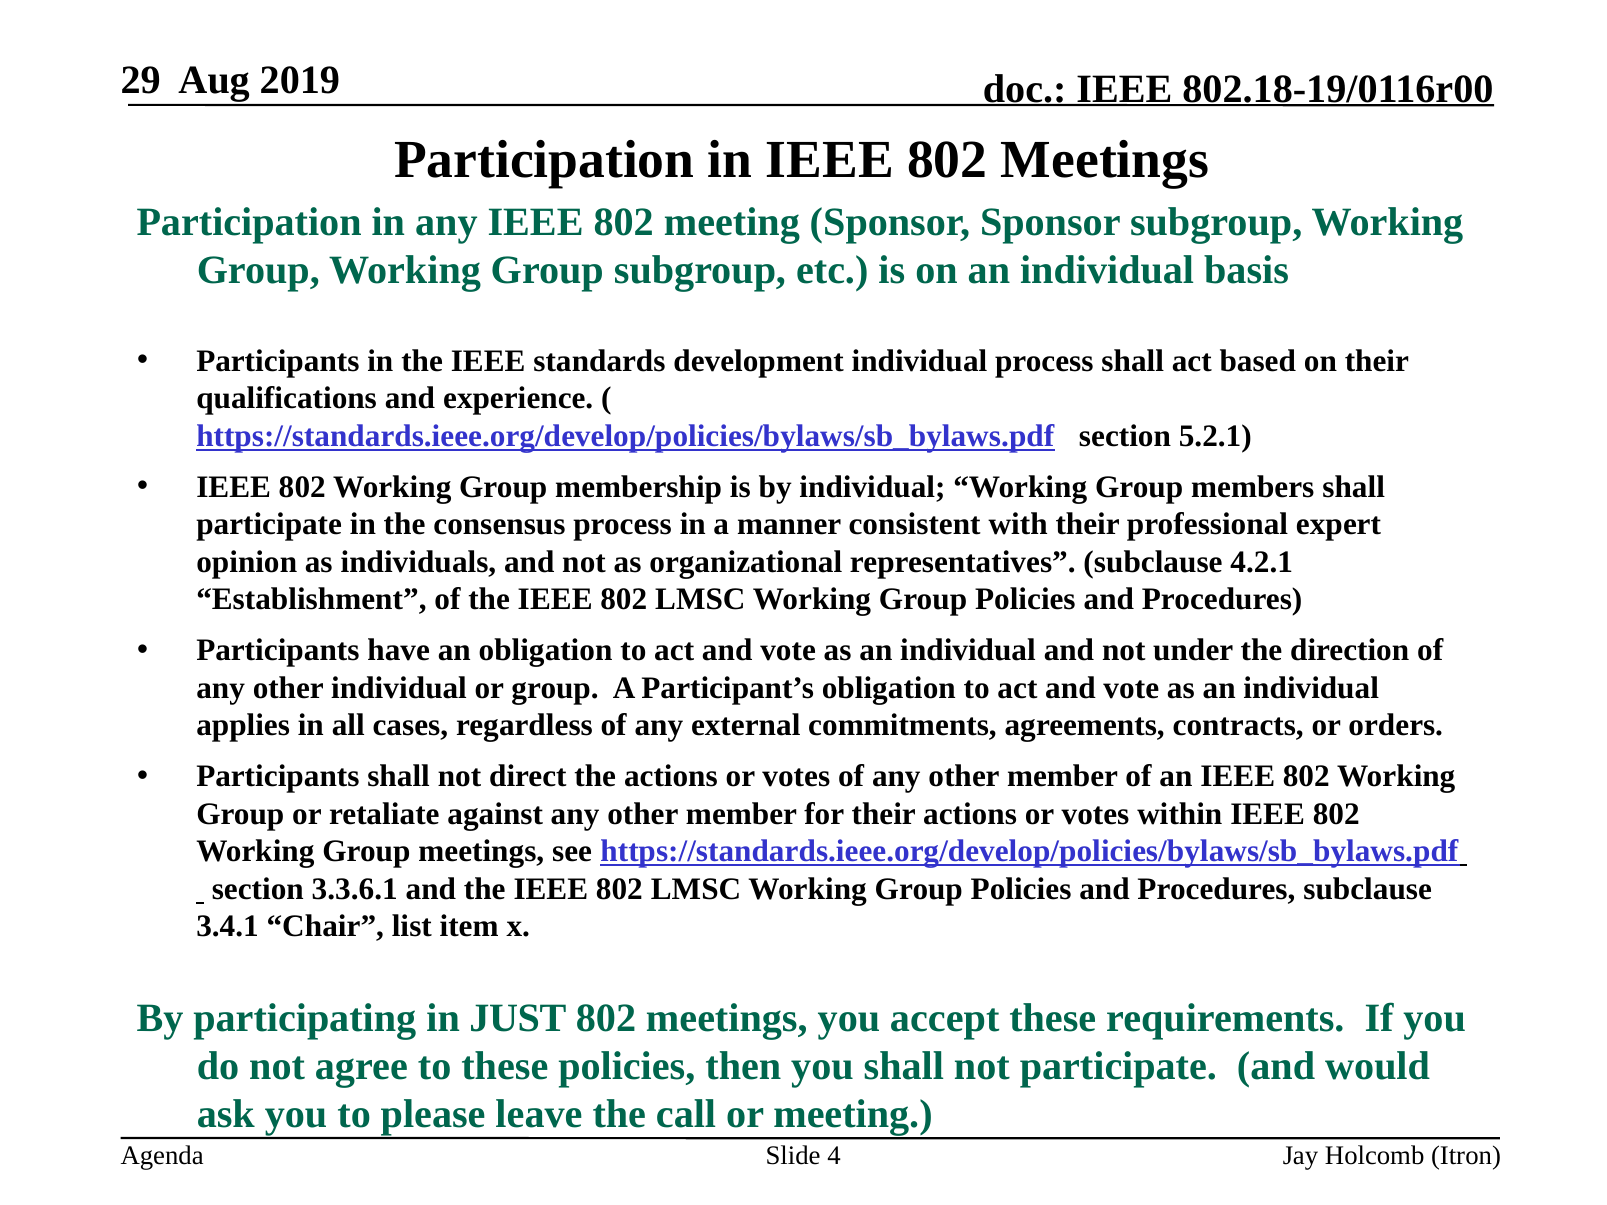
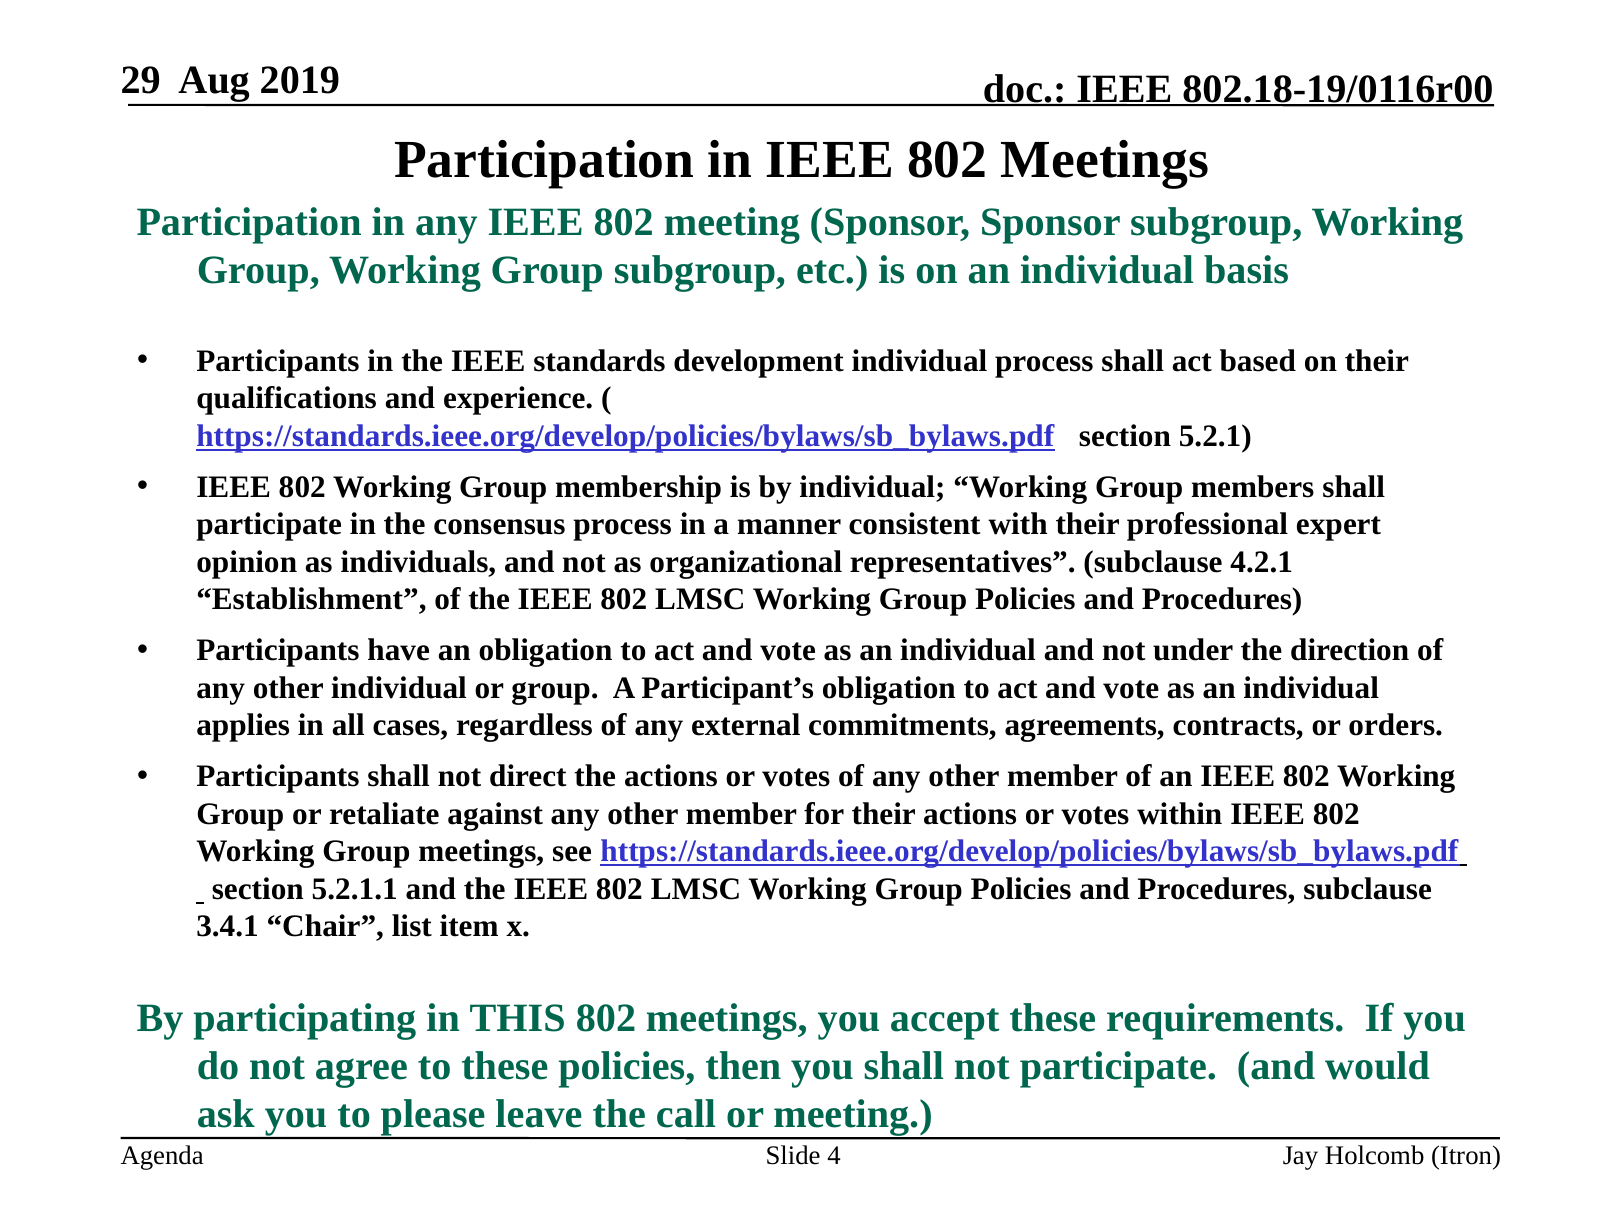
3.3.6.1: 3.3.6.1 -> 5.2.1.1 (355, 889)
JUST: JUST -> THIS (518, 1018)
